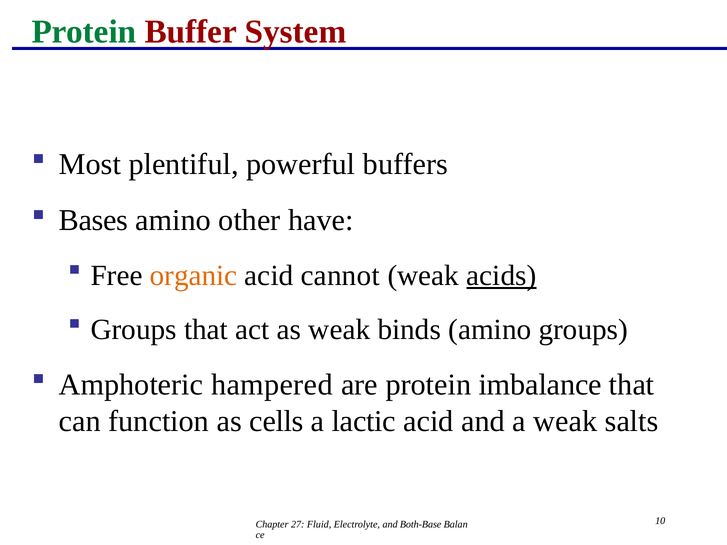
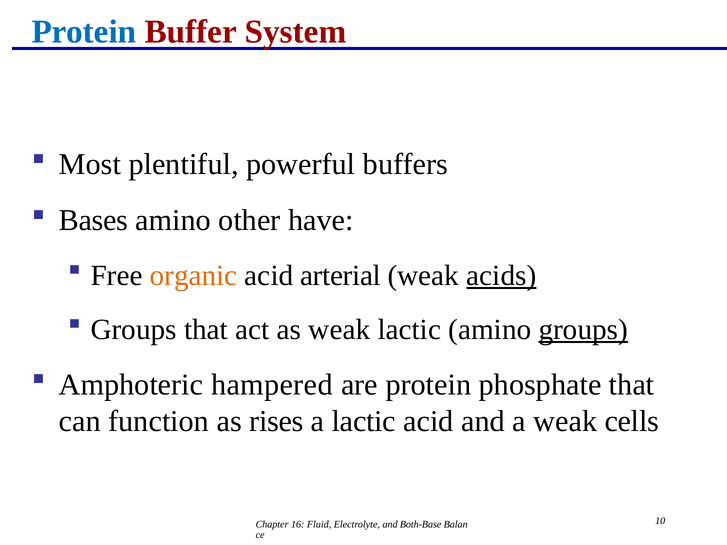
Protein colour: green -> blue (84, 32)
cannot: cannot -> arterial (341, 275)
weak binds: binds -> lactic (409, 330)
groups underline: none -> present (583, 330)
imbalance: imbalance -> phosphate (540, 385)
cells: cells -> rises (277, 421)
salts: salts -> cells (632, 421)
27: 27 -> 16 (298, 525)
